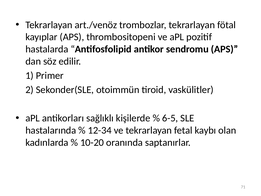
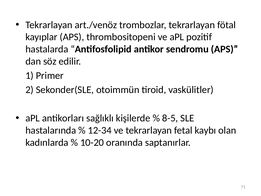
6-5: 6-5 -> 8-5 (170, 118)
